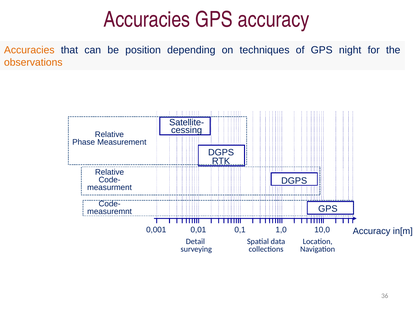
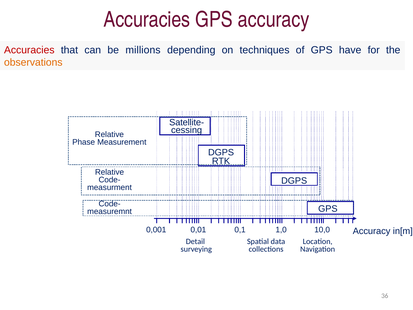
Accuracies colour: orange -> red (29, 50)
position: position -> millions (143, 50)
night: night -> have (350, 50)
